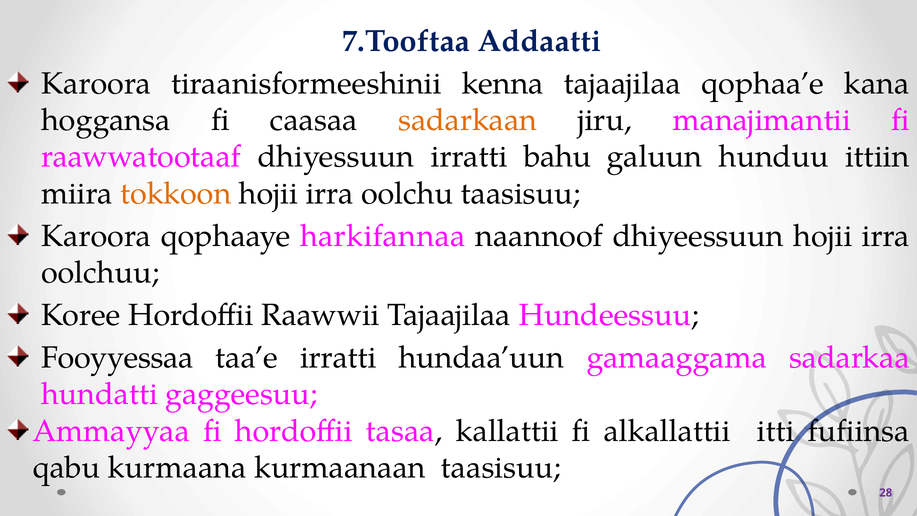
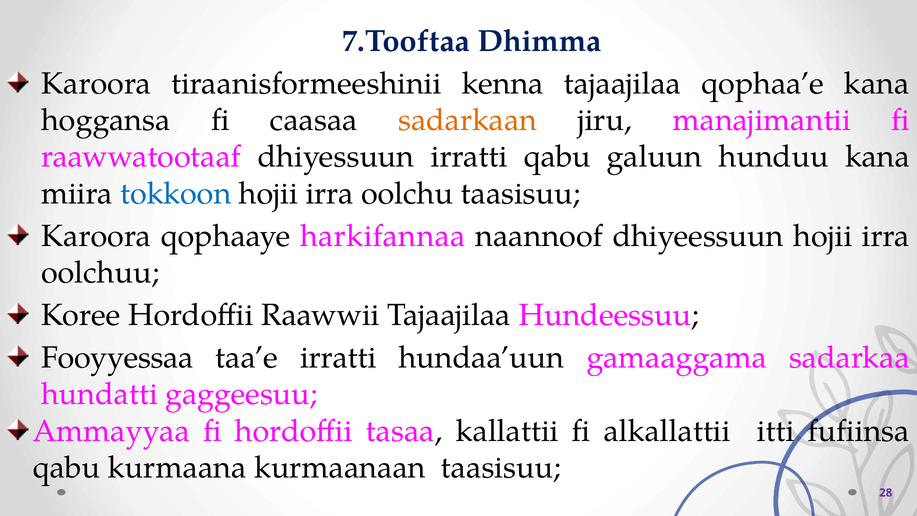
Addaatti: Addaatti -> Dhimma (540, 41)
irratti bahu: bahu -> qabu (557, 157)
hunduu ittiin: ittiin -> kana (877, 157)
tokkoon colour: orange -> blue (176, 194)
